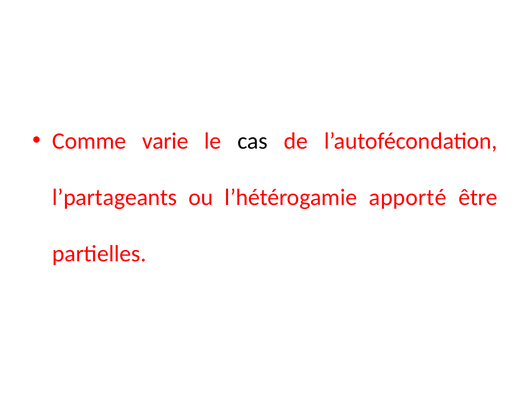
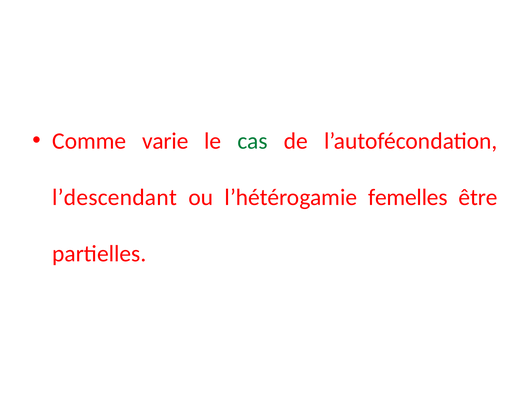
cas colour: black -> green (253, 141)
l’partageants: l’partageants -> l’descendant (115, 197)
apporté: apporté -> femelles (408, 197)
